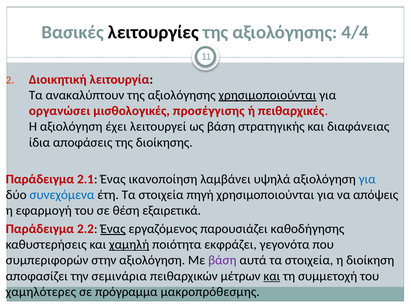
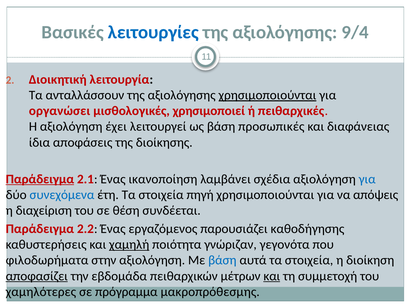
λειτουργίες colour: black -> blue (153, 32)
4/4: 4/4 -> 9/4 (355, 32)
ανακαλύπτουν: ανακαλύπτουν -> ανταλλάσσουν (85, 95)
προσέγγισης: προσέγγισης -> χρησιμοποιεί (209, 111)
στρατηγικής: στρατηγικής -> προσωπικές (271, 127)
Παράδειγμα underline: none -> present (40, 179)
υψηλά: υψηλά -> σχέδια (272, 179)
εφαρμογή: εφαρμογή -> διαχείριση (44, 211)
εξαιρετικά: εξαιρετικά -> συνδέεται (172, 211)
Ένας underline: present -> none (113, 229)
εκφράζει: εκφράζει -> γνώριζαν (230, 245)
συμπεριφορών: συμπεριφορών -> φιλοδωρήματα (47, 261)
βάση colour: purple -> blue (222, 261)
αποφασίζει underline: none -> present (37, 276)
σεμινάρια: σεμινάρια -> εβδομάδα (119, 276)
